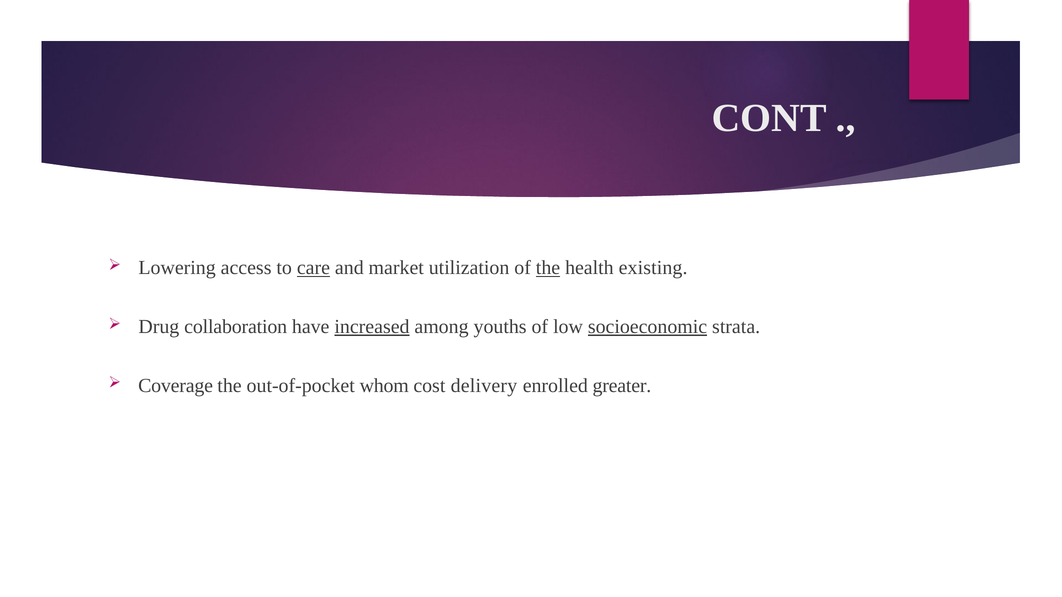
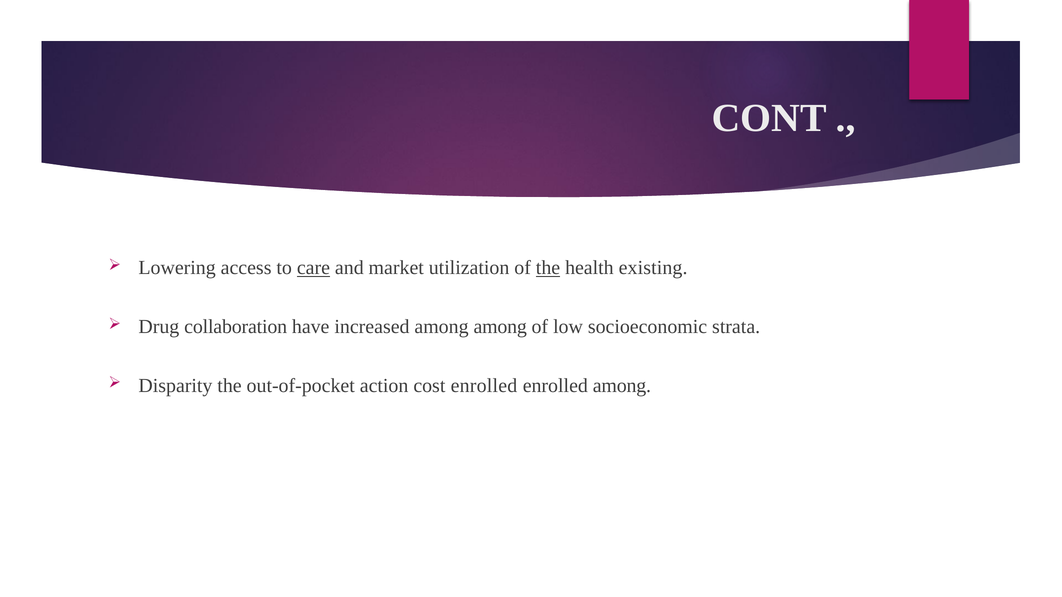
increased underline: present -> none (372, 327)
among youths: youths -> among (500, 327)
socioeconomic underline: present -> none (648, 327)
Coverage: Coverage -> Disparity (175, 386)
whom: whom -> action (384, 386)
cost delivery: delivery -> enrolled (484, 386)
enrolled greater: greater -> among (622, 386)
